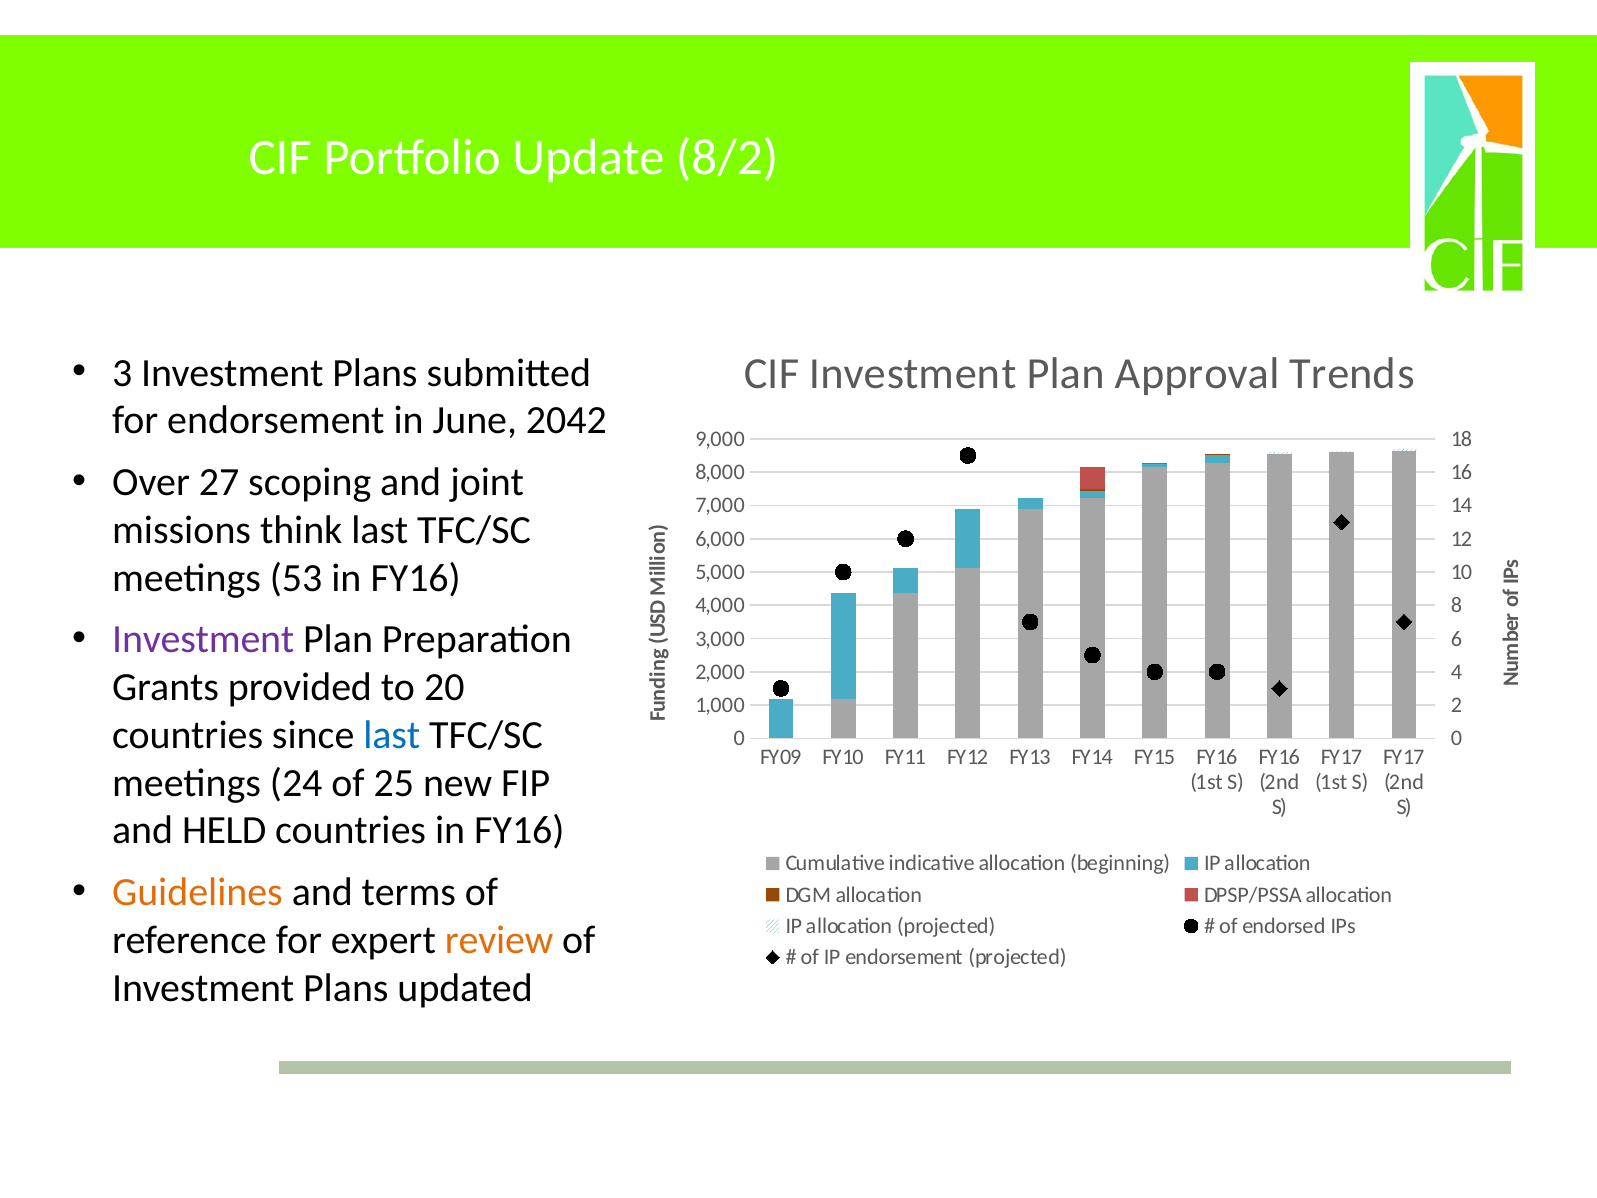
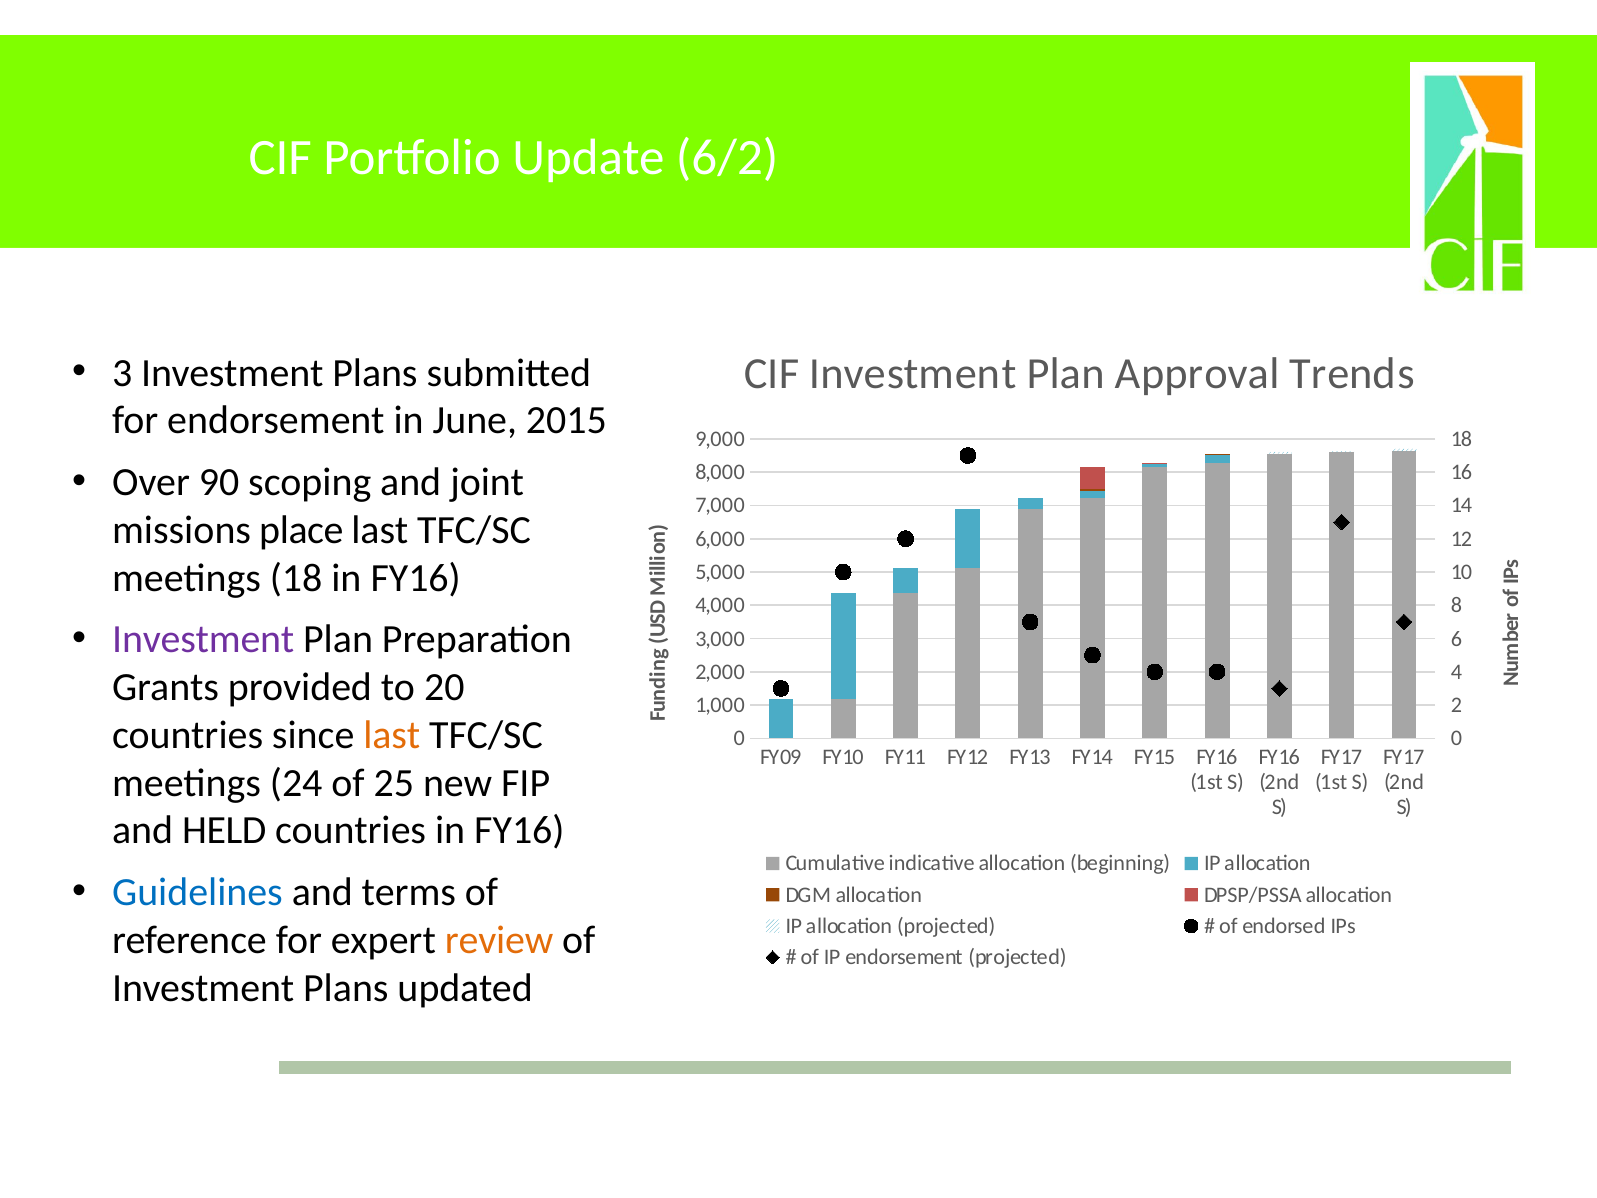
8/2: 8/2 -> 6/2 (727, 158)
2042: 2042 -> 2015 (566, 421)
27: 27 -> 90 (219, 482)
think: think -> place (301, 530)
meetings 53: 53 -> 18 (296, 578)
last colour: blue -> orange (392, 735)
Guidelines colour: orange -> blue (197, 892)
